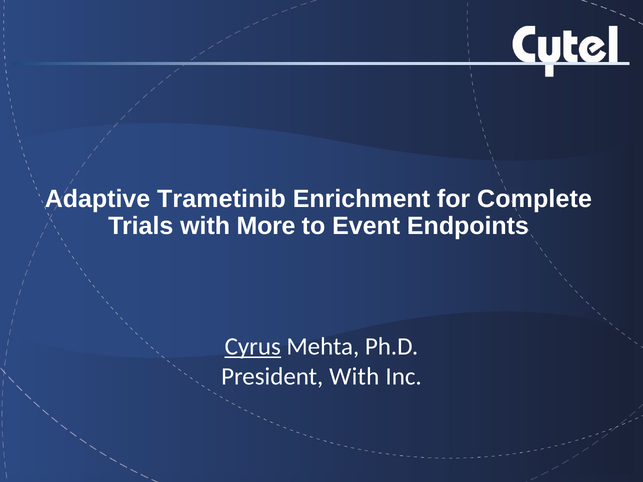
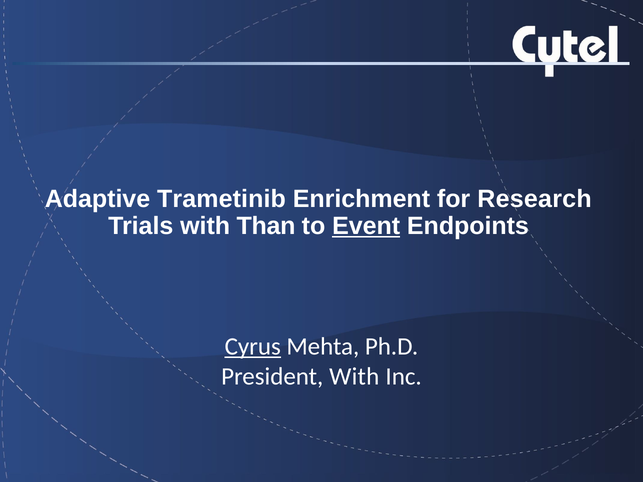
Complete: Complete -> Research (534, 199)
More: More -> Than (266, 226)
Event underline: none -> present (366, 226)
